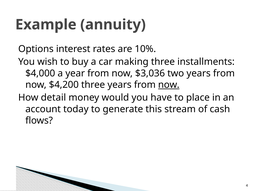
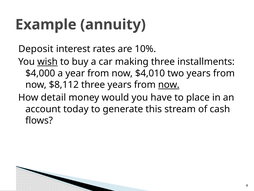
Options: Options -> Deposit (36, 49)
wish underline: none -> present (47, 62)
$3,036: $3,036 -> $4,010 (150, 73)
$4,200: $4,200 -> $8,112 (64, 85)
